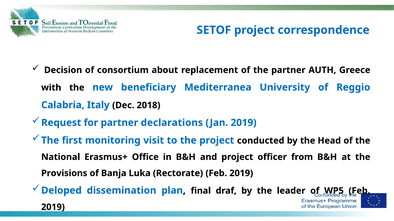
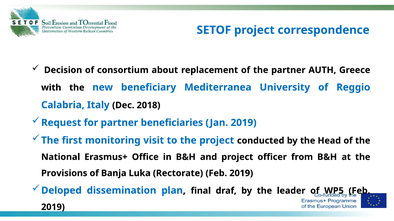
declarations: declarations -> beneficiaries (172, 123)
